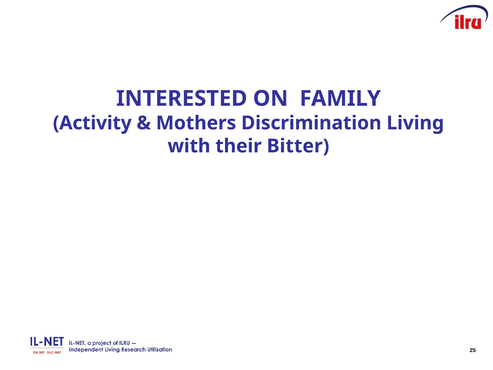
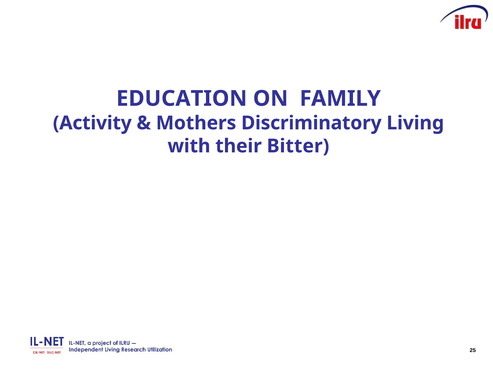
INTERESTED: INTERESTED -> EDUCATION (182, 98)
Discrimination: Discrimination -> Discriminatory (311, 123)
